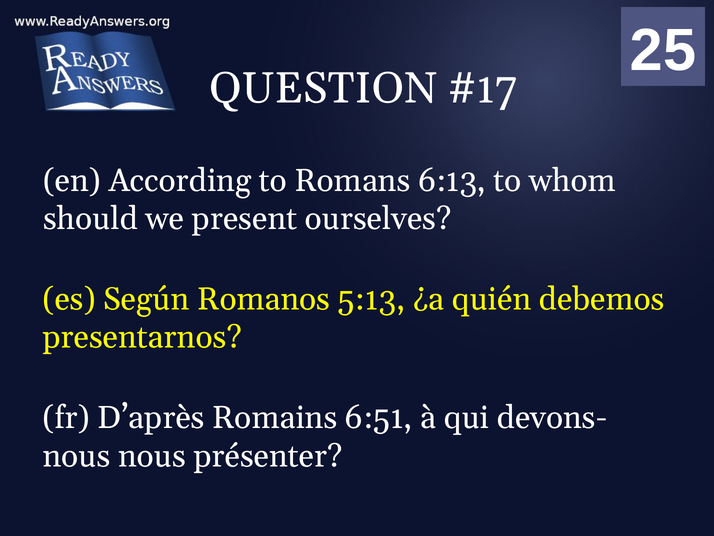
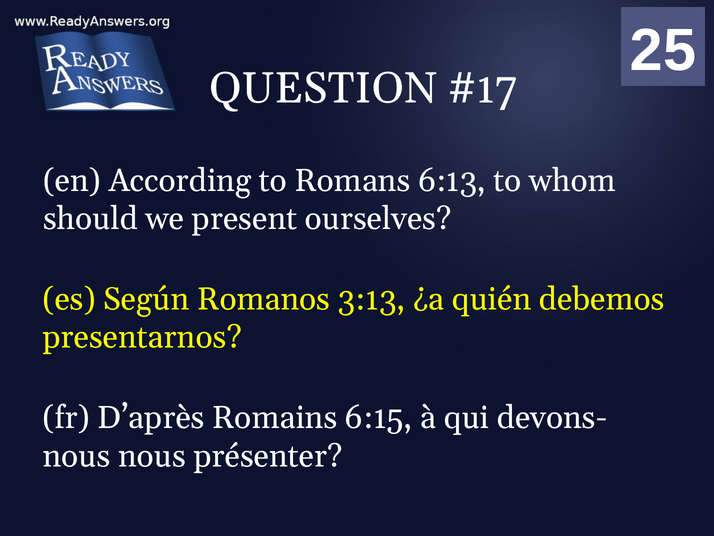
5:13: 5:13 -> 3:13 (372, 299)
6:51: 6:51 -> 6:15 (379, 418)
